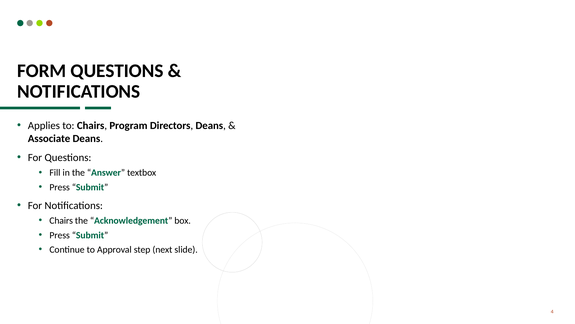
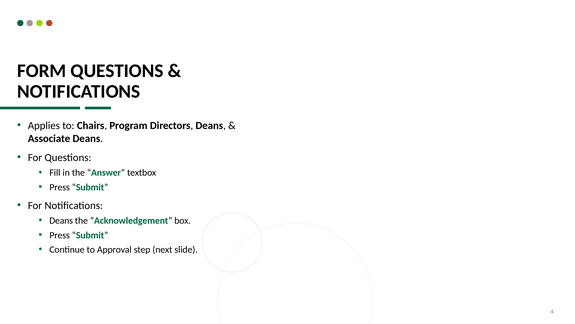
Chairs: Chairs -> Deans (61, 220)
